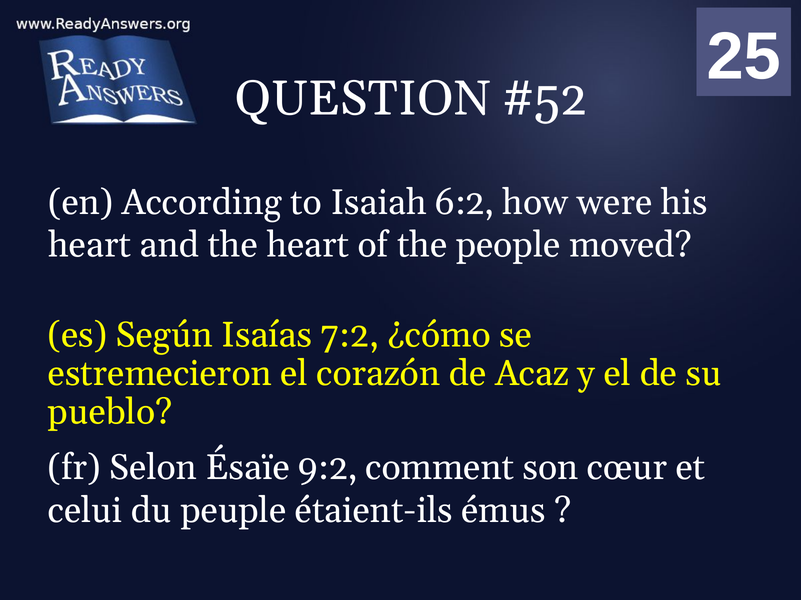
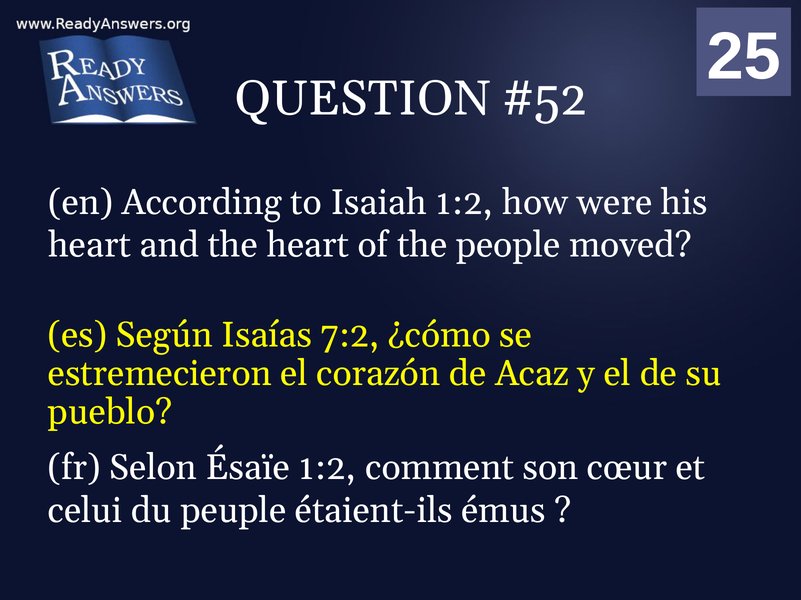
Isaiah 6:2: 6:2 -> 1:2 (464, 203)
Ésaïe 9:2: 9:2 -> 1:2 (327, 468)
